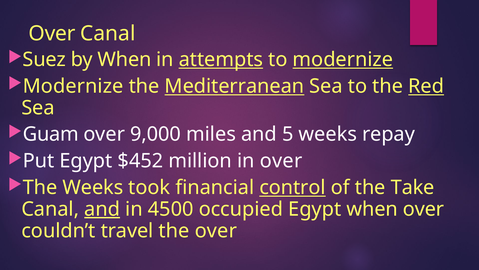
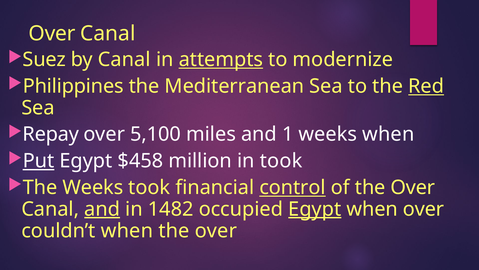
by When: When -> Canal (124, 60)
modernize underline: present -> none (343, 60)
Modernize: Modernize -> Philippines (73, 86)
Mediterranean underline: present -> none (234, 86)
Guam: Guam -> Repay (51, 134)
9,000: 9,000 -> 5,100 (156, 134)
5: 5 -> 1 (288, 134)
weeks repay: repay -> when (388, 134)
Put underline: none -> present (39, 161)
$452: $452 -> $458 (140, 161)
in over: over -> took (281, 161)
of the Take: Take -> Over (413, 187)
4500: 4500 -> 1482 (171, 209)
Egypt underline: none -> present (315, 209)
couldn’t travel: travel -> when (127, 230)
